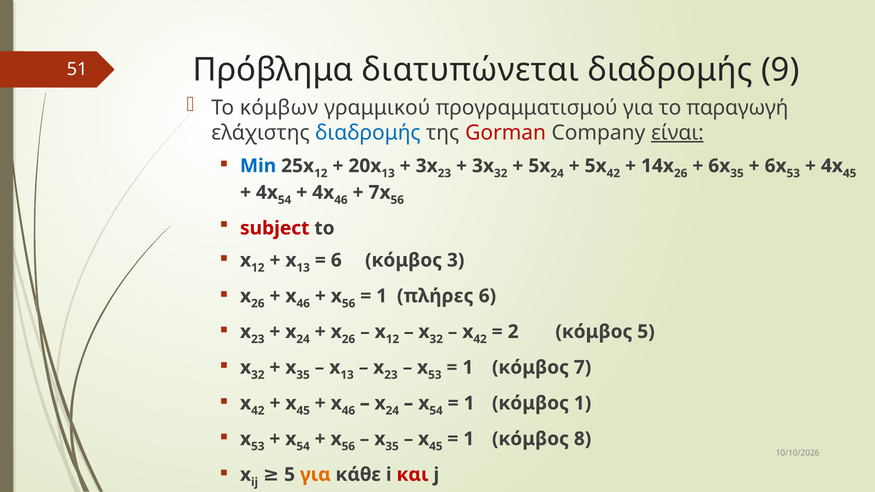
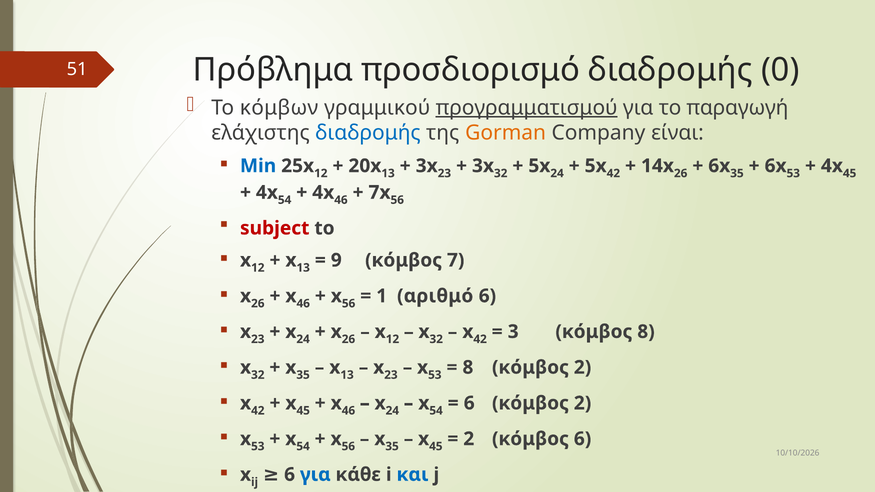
διατυπώνεται: διατυπώνεται -> προσδιορισμό (471, 70)
9: 9 -> 0 (780, 70)
προγραμματισμού underline: none -> present (527, 108)
Gorman colour: red -> orange (506, 133)
είναι underline: present -> none (677, 133)
6: 6 -> 9 (336, 260)
3: 3 -> 7 (456, 260)
πλήρες: πλήρες -> αριθμό (435, 296)
2: 2 -> 3 (513, 332)
κόμβος 5: 5 -> 8 (646, 332)
1: 1 -> 8 (468, 368)
7: 7 -> 2 (583, 368)
1: 1 -> 6 (469, 403)
1: 1 -> 2 (583, 403)
1: 1 -> 2 (469, 439)
κόμβος 8: 8 -> 6 (583, 439)
για colour: orange -> blue (315, 475)
και colour: red -> blue (413, 475)
5: 5 -> 6 (290, 475)
